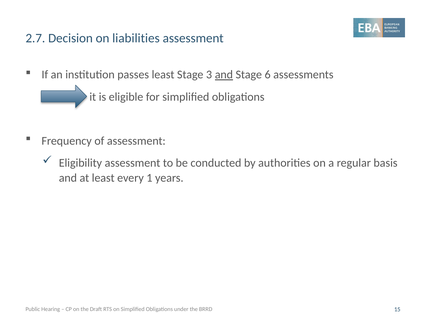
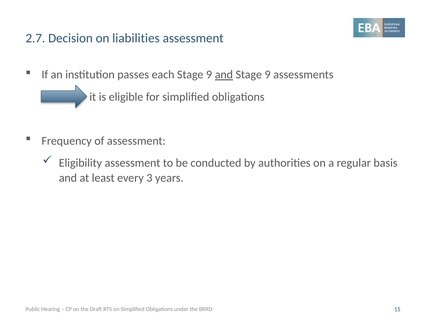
passes least: least -> each (163, 75)
3: 3 -> 9 (209, 75)
and Stage 6: 6 -> 9 (268, 75)
1: 1 -> 3 (149, 178)
